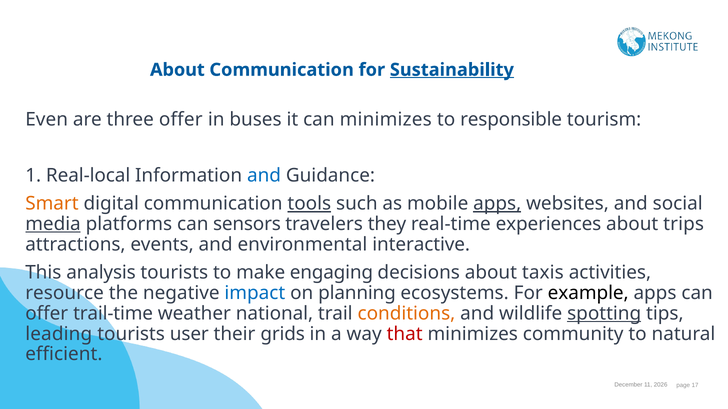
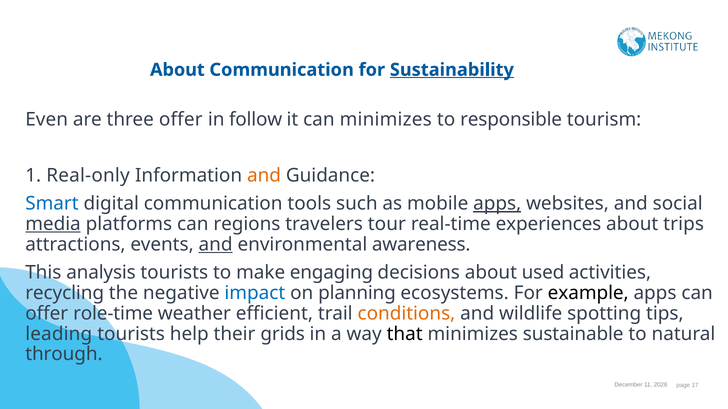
buses: buses -> follow (256, 120)
Real-local: Real-local -> Real-only (88, 176)
and colour: blue -> orange (264, 176)
Smart colour: orange -> blue (52, 204)
tools underline: present -> none (309, 204)
sensors: sensors -> regions (247, 224)
they: they -> tour (387, 224)
and underline: none -> present (216, 245)
interactive: interactive -> awareness (421, 245)
taxis: taxis -> used (543, 273)
resource: resource -> recycling (65, 293)
trail-time: trail-time -> role-time (113, 314)
national: national -> efficient (274, 314)
spotting underline: present -> none (604, 314)
user: user -> help (189, 334)
that colour: red -> black (405, 334)
community: community -> sustainable (573, 334)
efficient: efficient -> through (64, 355)
